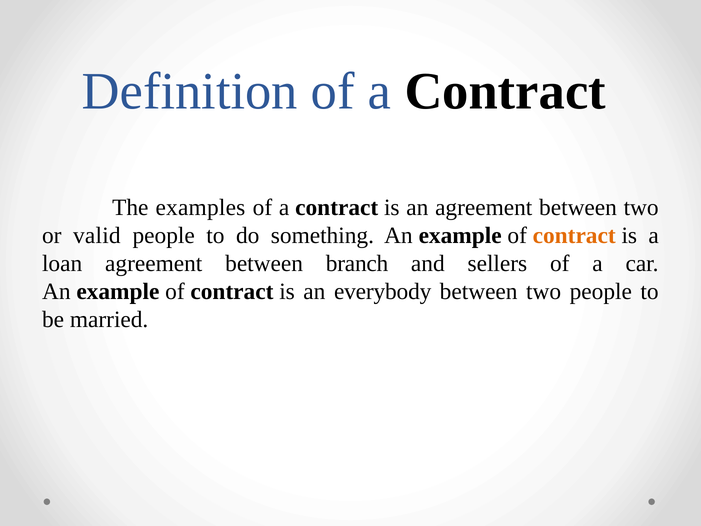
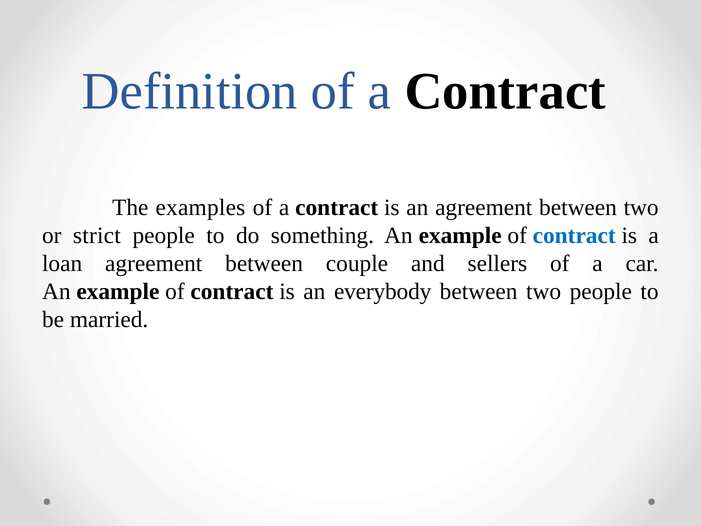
valid: valid -> strict (97, 235)
contract colour: orange -> blue (574, 235)
branch: branch -> couple (357, 263)
